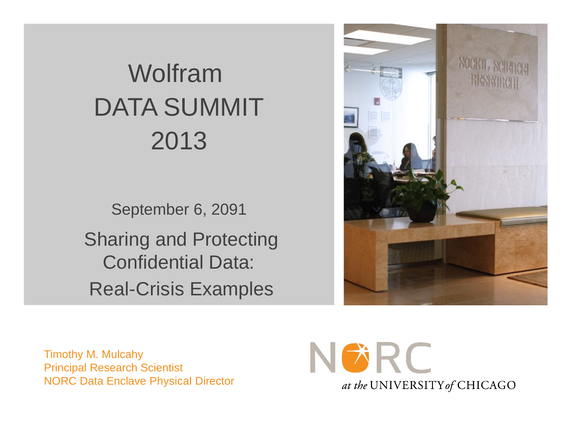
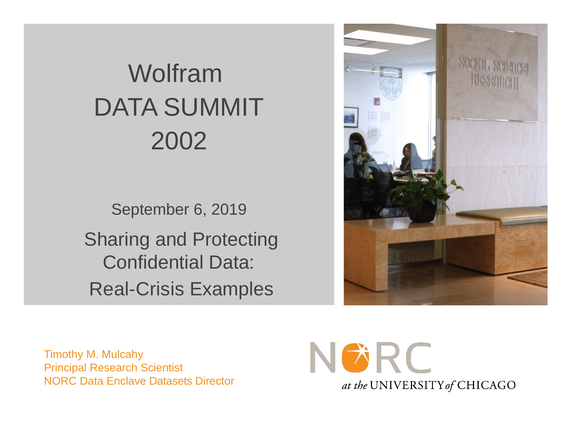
2013: 2013 -> 2002 (179, 141)
2091: 2091 -> 2019 (229, 210)
Physical: Physical -> Datasets (171, 382)
